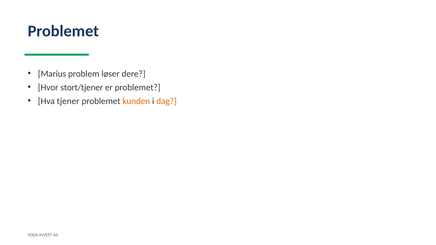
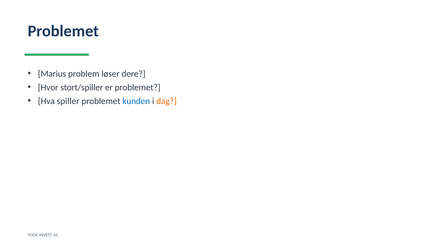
stort/tjener: stort/tjener -> stort/spiller (82, 87)
tjener: tjener -> spiller (68, 101)
kunden colour: orange -> blue (136, 101)
